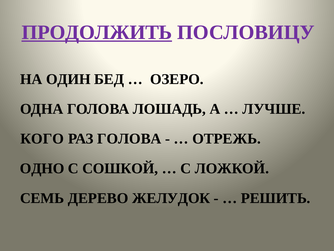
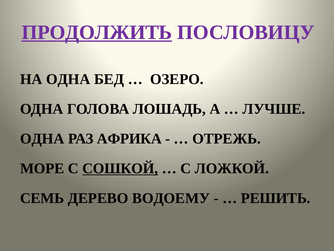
НА ОДИН: ОДИН -> ОДНА (68, 79)
КОГО: КОГО -> ОДНА (42, 138)
РАЗ ГОЛОВА: ГОЛОВА -> АФРИКА (129, 138)
ОДНО: ОДНО -> МОРЕ (42, 168)
СОШКОЙ underline: none -> present (120, 168)
ЖЕЛУДОК: ЖЕЛУДОК -> ВОДОЕМУ (171, 198)
